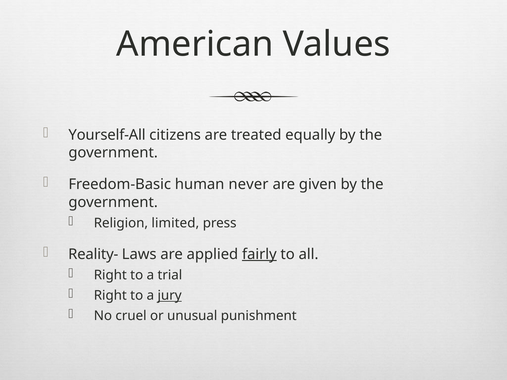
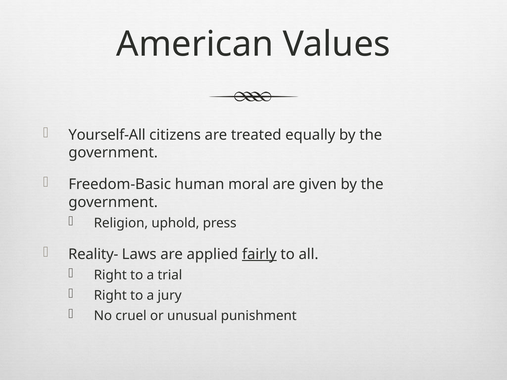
never: never -> moral (249, 185)
limited: limited -> uphold (175, 223)
jury underline: present -> none (170, 296)
